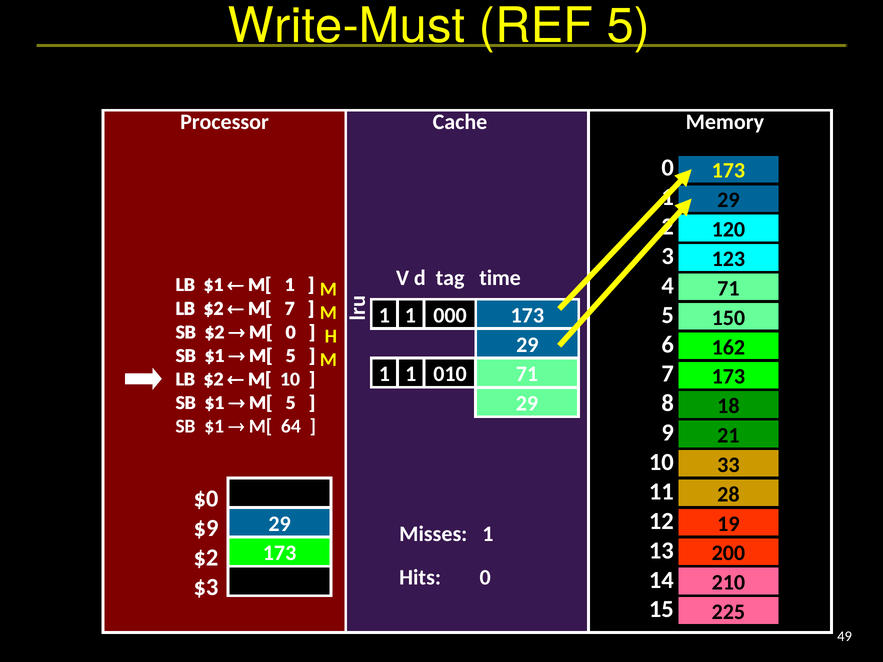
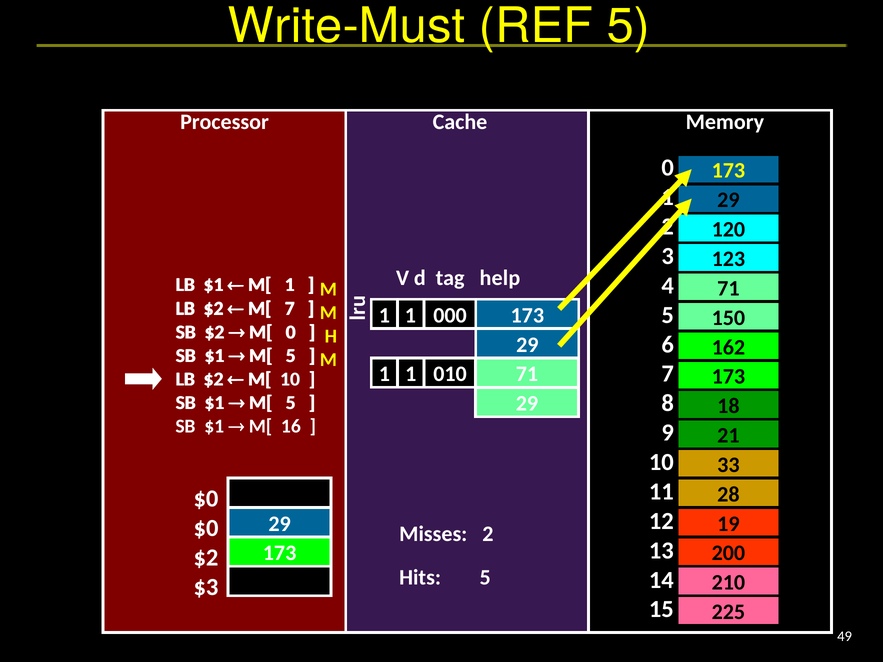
time: time -> help (500, 278)
64: 64 -> 16 (291, 426)
$9: $9 -> $0 (206, 528)
Misses 1: 1 -> 2 (488, 534)
Hits 0: 0 -> 5 (485, 578)
